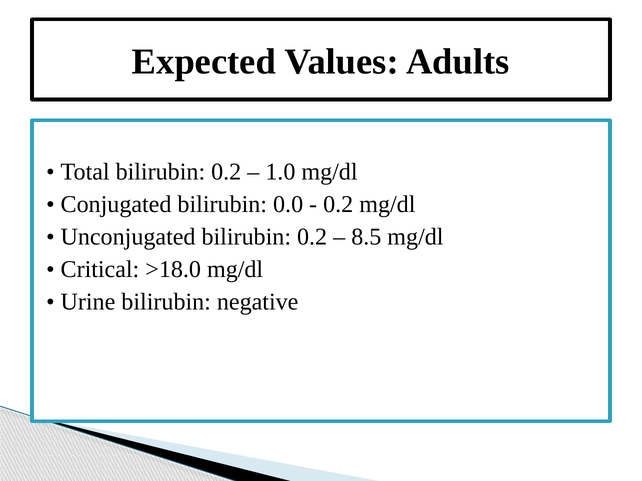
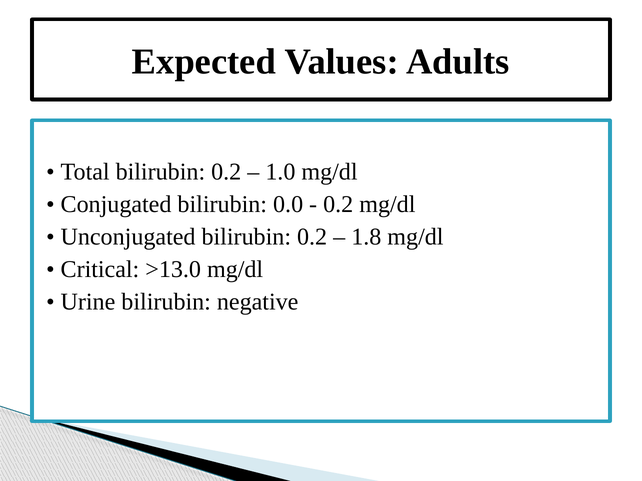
8.5: 8.5 -> 1.8 (366, 237)
>18.0: >18.0 -> >13.0 (173, 270)
